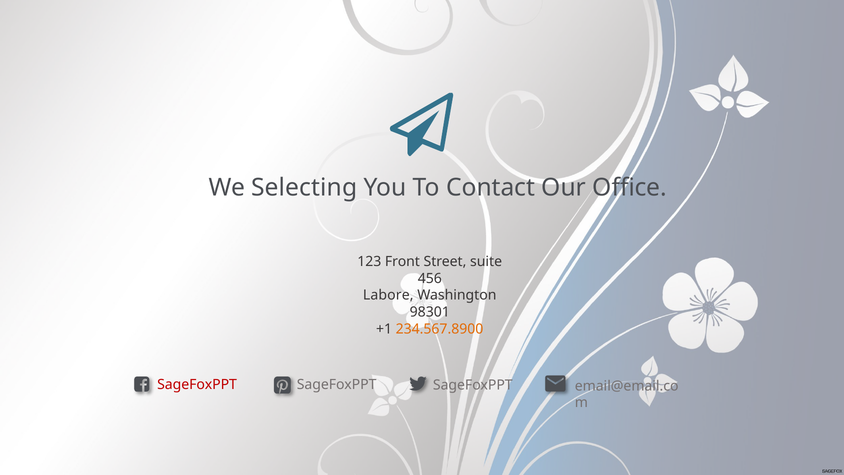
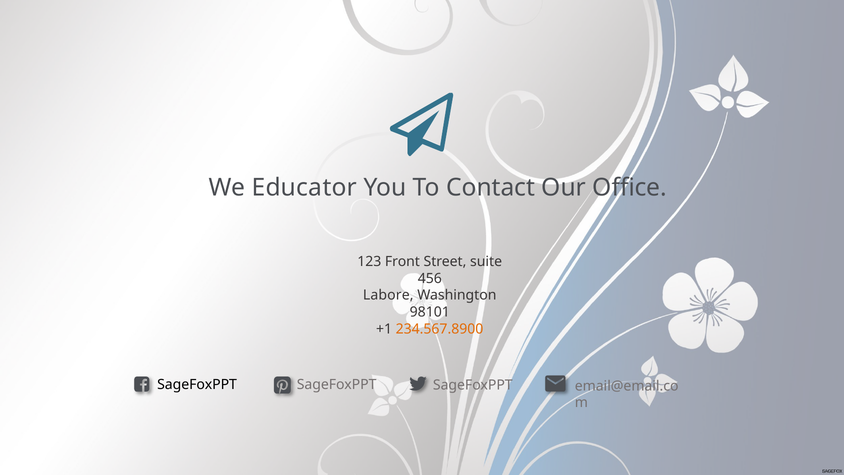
Selecting: Selecting -> Educator (304, 188)
98301: 98301 -> 98101 (430, 312)
SageFoxPPT colour: red -> black (197, 384)
